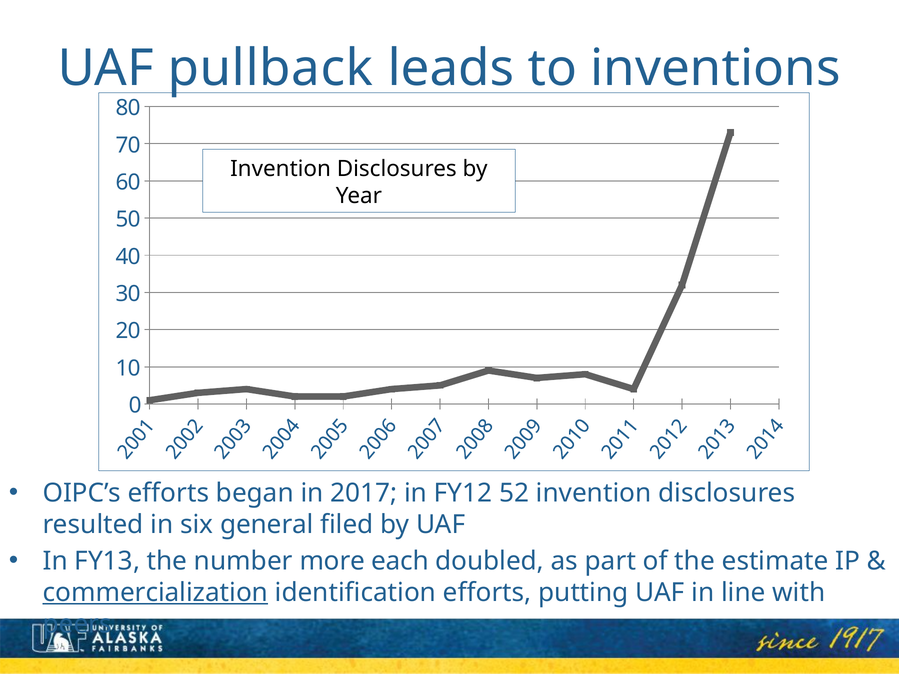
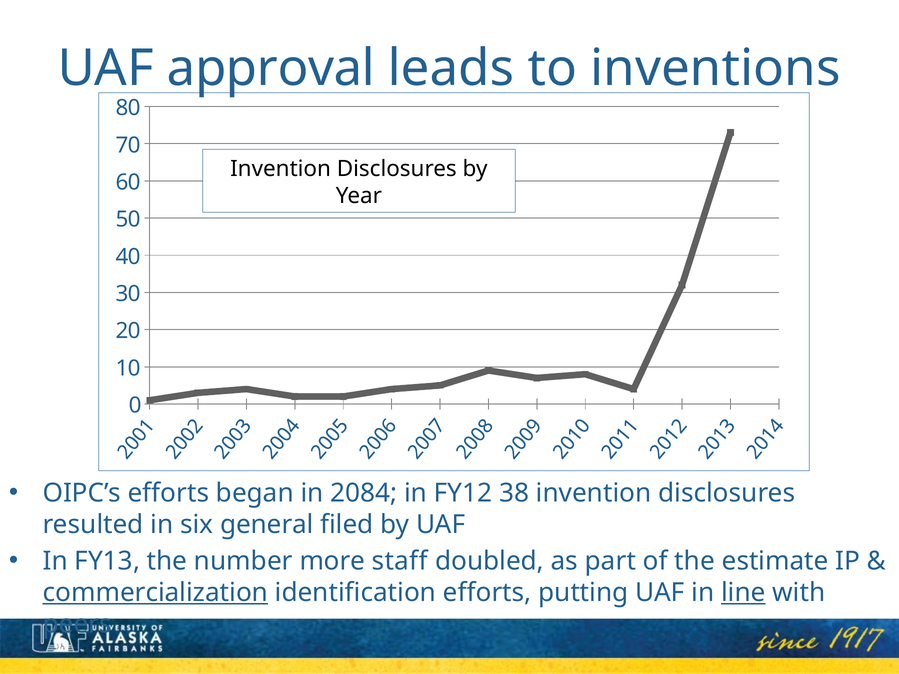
pullback: pullback -> approval (271, 68)
2017: 2017 -> 2084 (364, 493)
52: 52 -> 38 (514, 493)
each: each -> staff (400, 561)
line underline: none -> present (743, 593)
